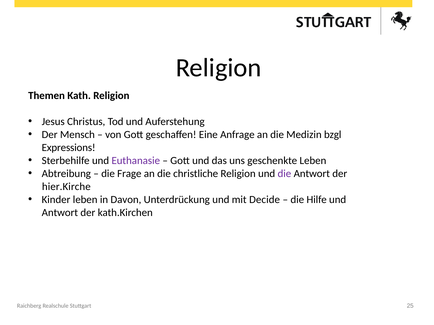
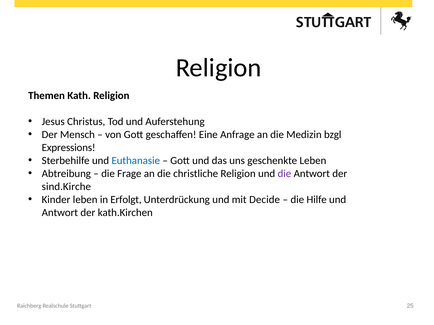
Euthanasie colour: purple -> blue (136, 161)
hier.Kirche: hier.Kirche -> sind.Kirche (66, 187)
Davon: Davon -> Erfolgt (126, 200)
